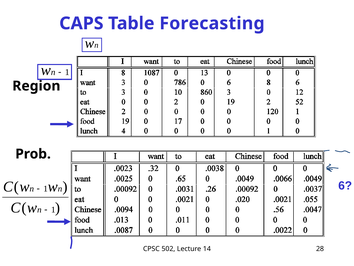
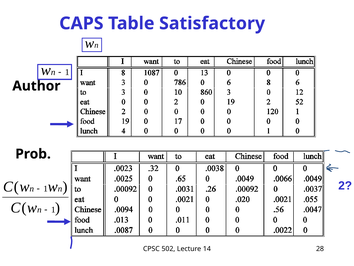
Forecasting: Forecasting -> Satisfactory (212, 23)
Region: Region -> Author (36, 86)
6: 6 -> 2 (345, 185)
